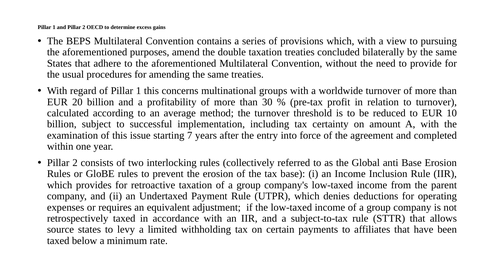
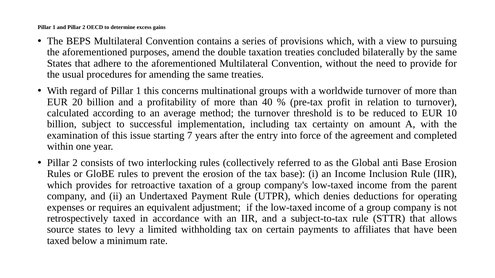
30: 30 -> 40 (267, 102)
